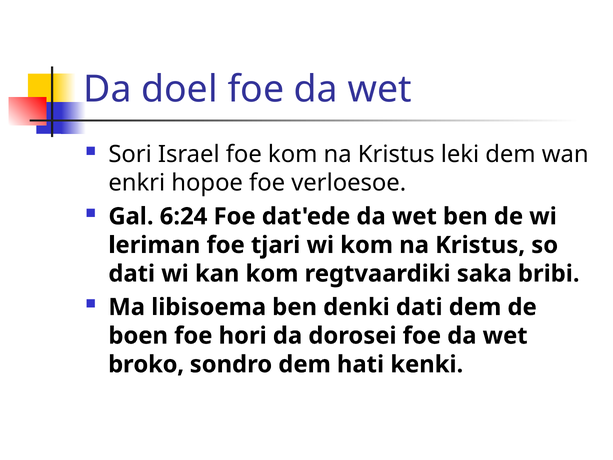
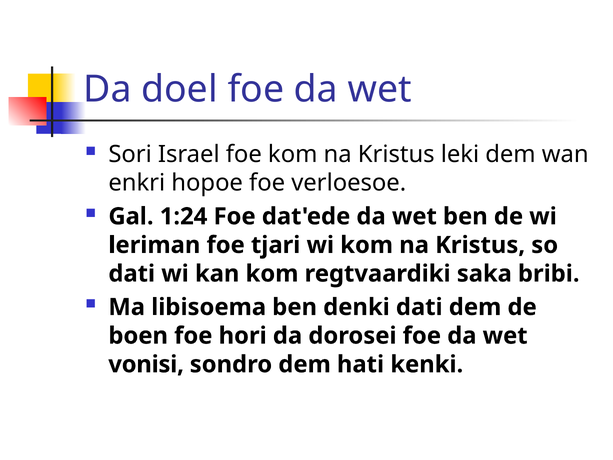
6:24: 6:24 -> 1:24 (184, 216)
broko: broko -> vonisi (146, 364)
